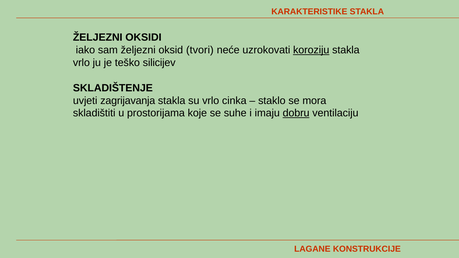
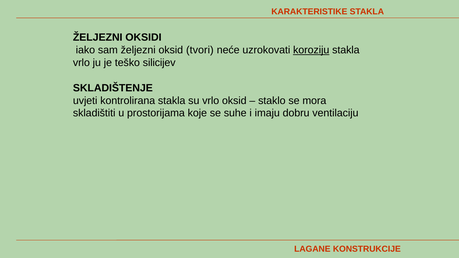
zagrijavanja: zagrijavanja -> kontrolirana (128, 101)
vrlo cinka: cinka -> oksid (234, 101)
dobru underline: present -> none (296, 113)
